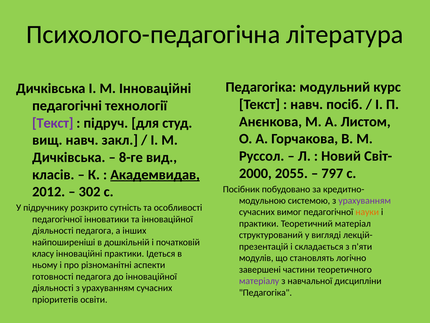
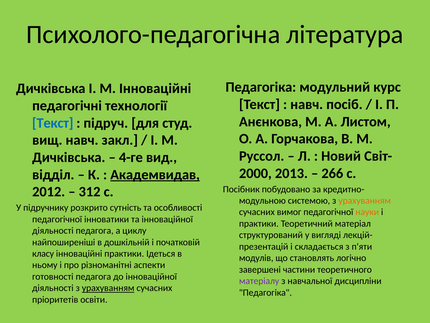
Текст colour: purple -> blue (53, 123)
8-ге: 8-ге -> 4-ге (131, 157)
2055: 2055 -> 2013 (291, 173)
797: 797 -> 266 (332, 173)
класів: класів -> відділ (53, 174)
302: 302 -> 312 (90, 192)
урахуванням colour: purple -> orange (365, 200)
інших: інших -> циклу (134, 230)
урахуванням underline: none -> present (108, 288)
